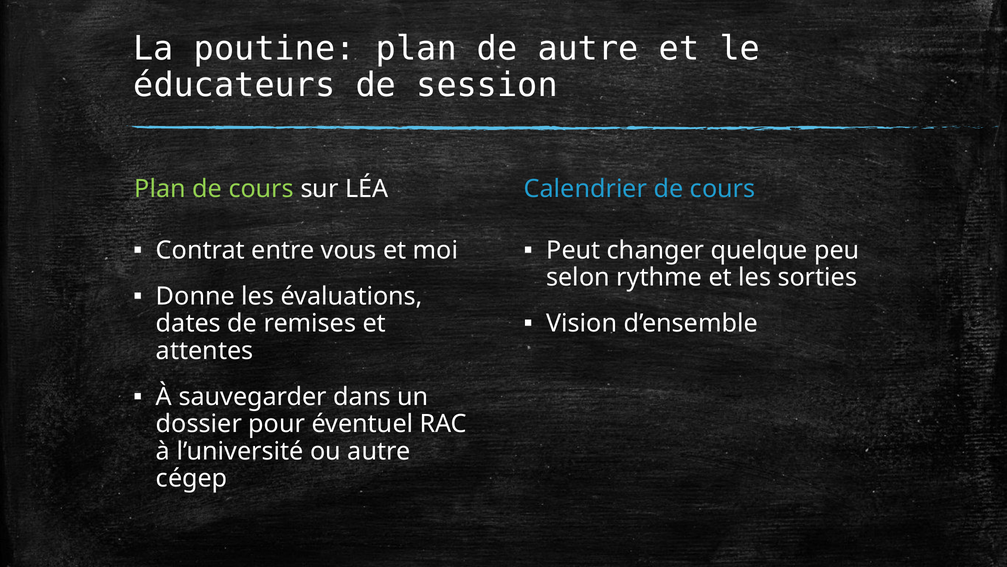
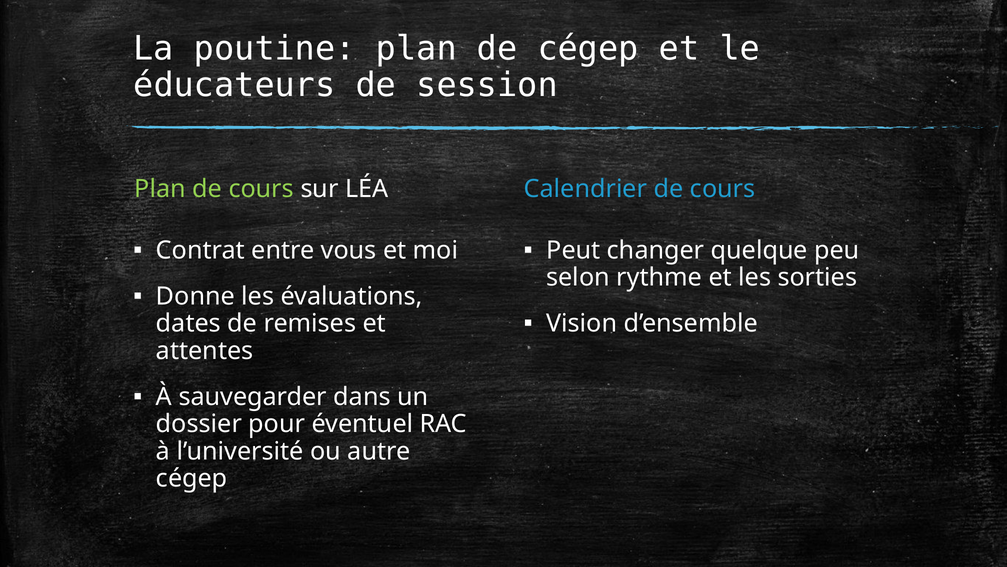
de autre: autre -> cégep (588, 49)
